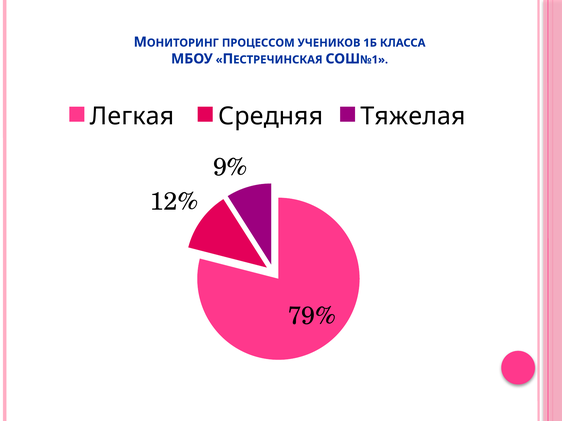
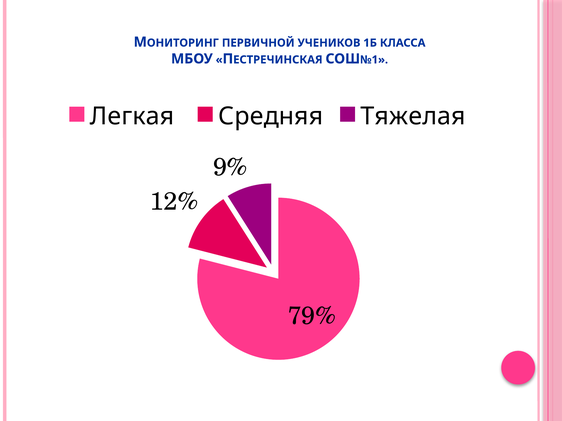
ПРОЦЕССОМ: ПРОЦЕССОМ -> ПЕРВИЧНОЙ (258, 43)
